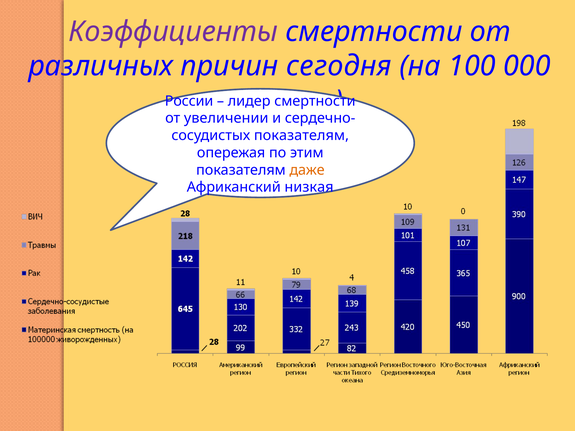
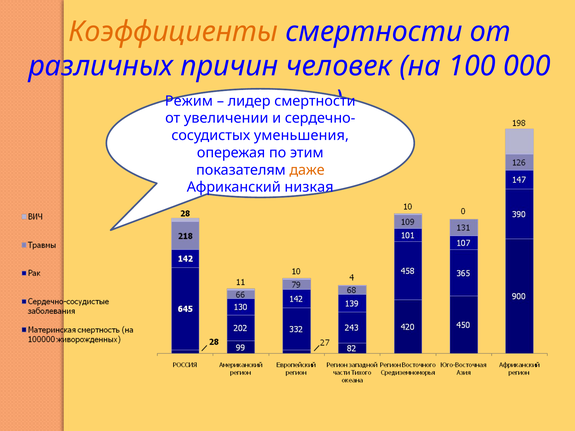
Коэффициенты colour: purple -> orange (173, 32)
причин сегодня: сегодня -> человек (339, 66)
России: России -> Режим (189, 101)
показателям: показателям -> уменьшения (301, 136)
